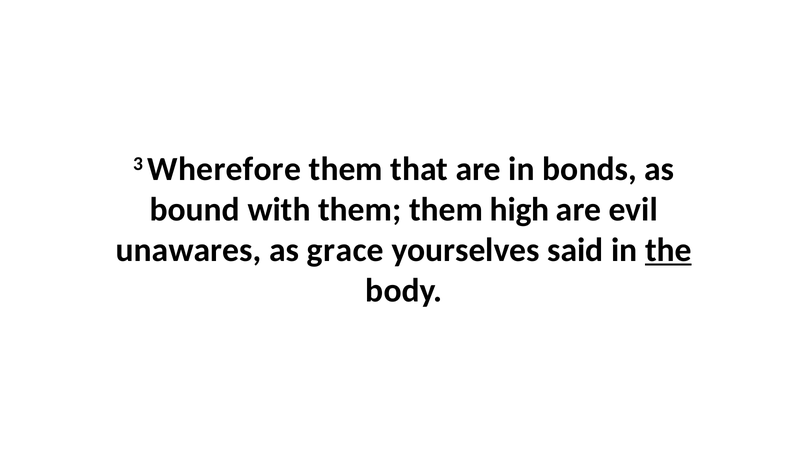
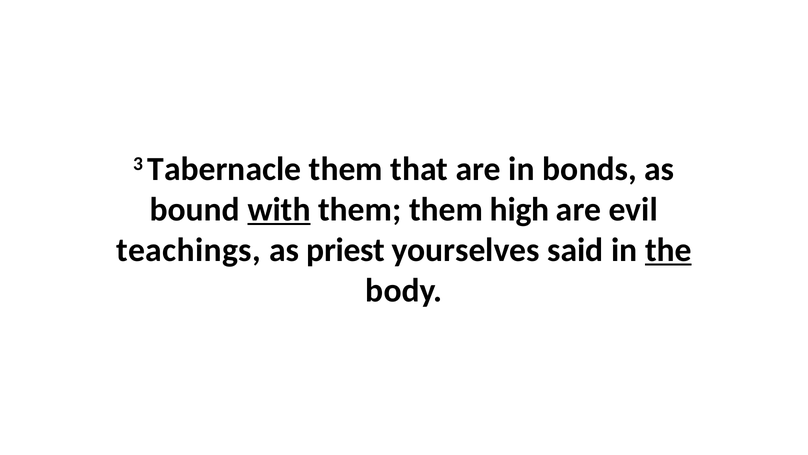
Wherefore: Wherefore -> Tabernacle (224, 169)
with underline: none -> present (279, 209)
unawares: unawares -> teachings (189, 250)
grace: grace -> priest (346, 250)
